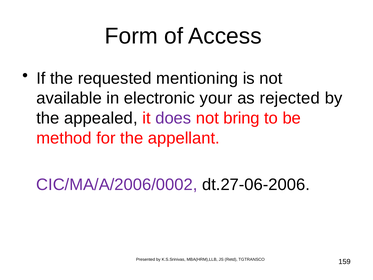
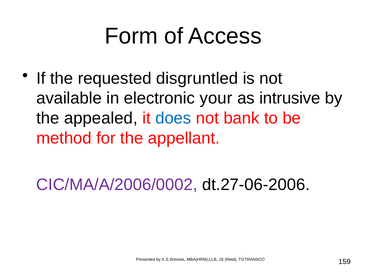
mentioning: mentioning -> disgruntled (197, 78)
rejected: rejected -> intrusive (290, 98)
does colour: purple -> blue (173, 118)
bring: bring -> bank (241, 118)
